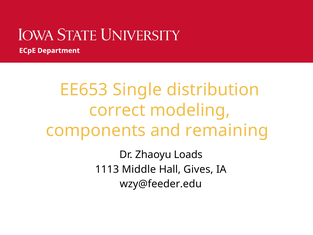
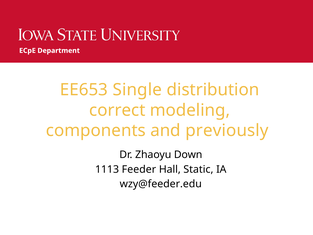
remaining: remaining -> previously (227, 130)
Loads: Loads -> Down (188, 155)
Middle: Middle -> Feeder (139, 169)
Gives: Gives -> Static (198, 169)
